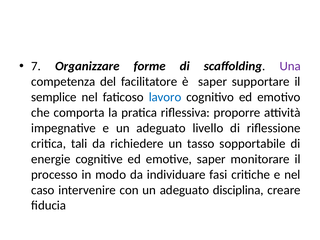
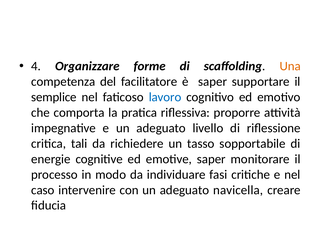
7: 7 -> 4 (36, 66)
Una colour: purple -> orange (290, 66)
disciplina: disciplina -> navicella (238, 190)
